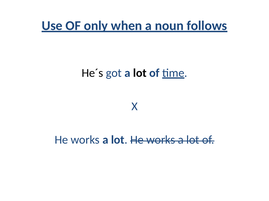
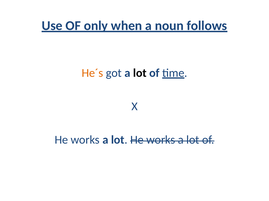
He´s colour: black -> orange (92, 73)
